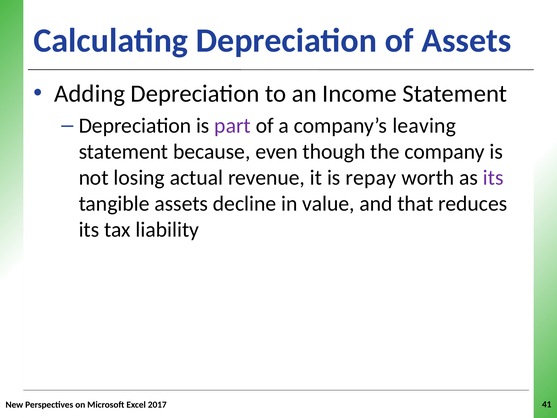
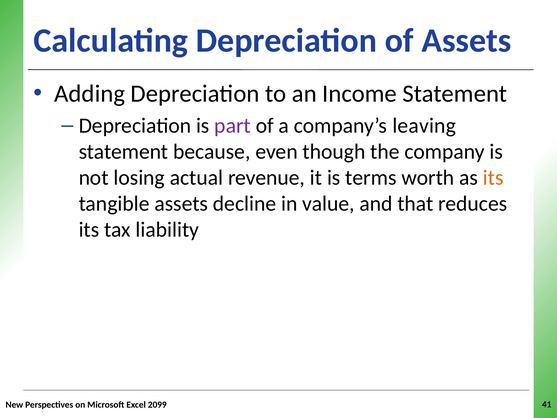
repay: repay -> terms (371, 178)
its colour: purple -> orange (493, 178)
2017: 2017 -> 2099 (157, 404)
